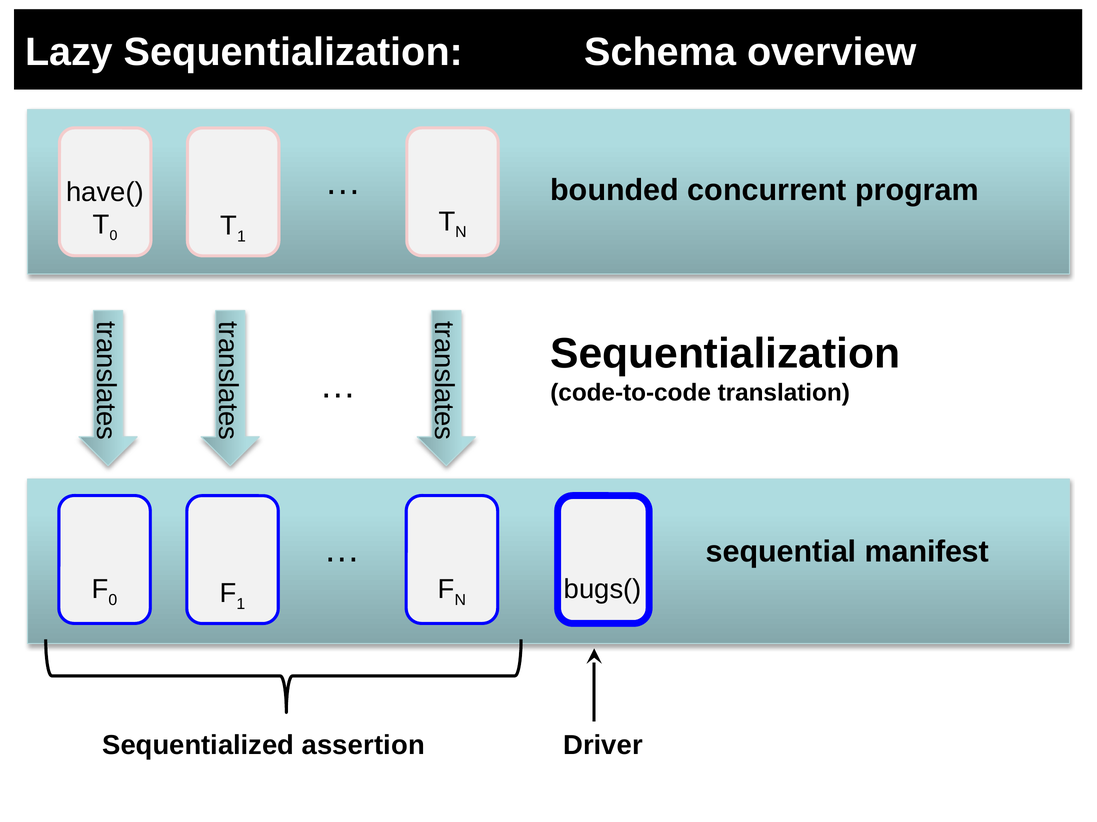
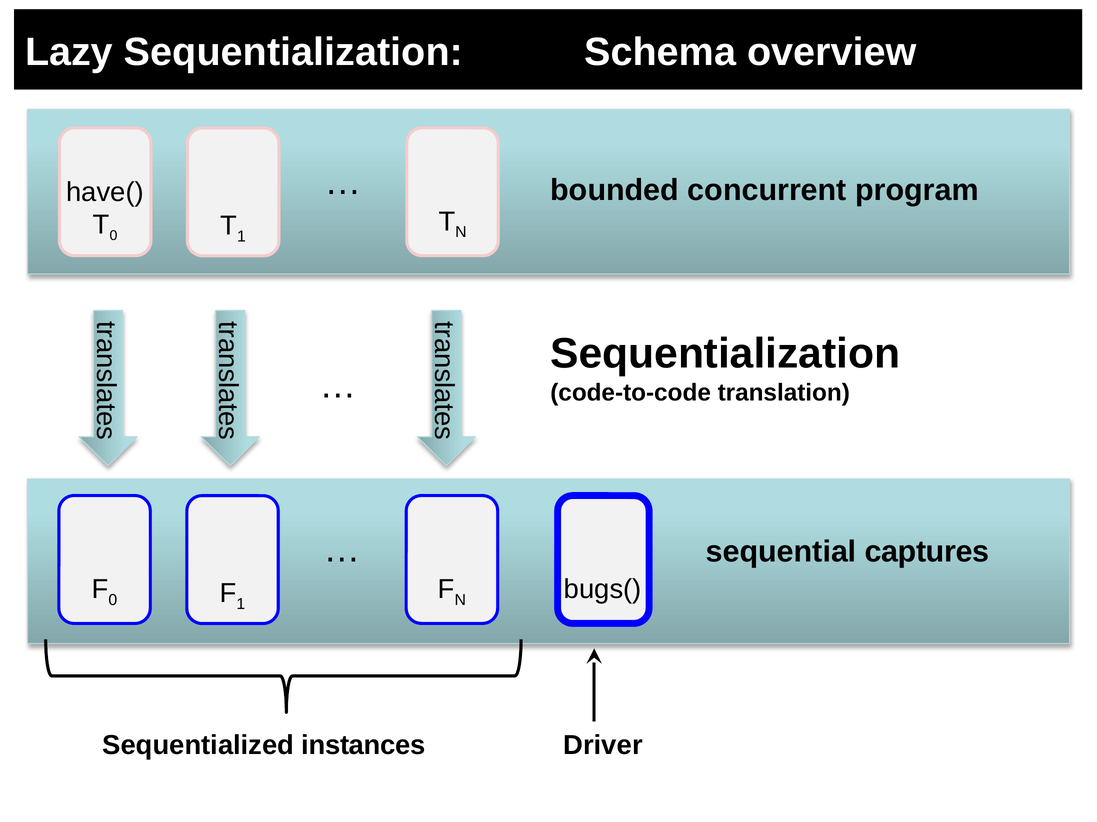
manifest: manifest -> captures (927, 552)
assertion: assertion -> instances (363, 746)
